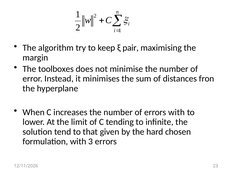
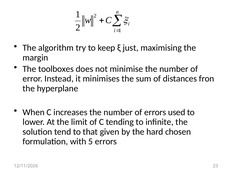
pair: pair -> just (131, 48)
errors with: with -> used (177, 112)
3: 3 -> 5 (91, 141)
